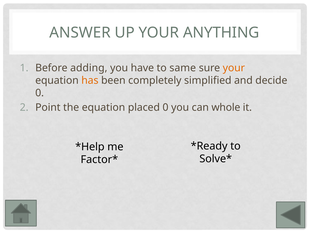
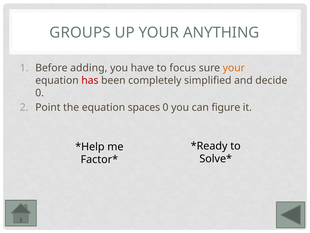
ANSWER: ANSWER -> GROUPS (80, 33)
same: same -> focus (183, 68)
has colour: orange -> red (90, 80)
placed: placed -> spaces (144, 107)
whole: whole -> figure (226, 107)
